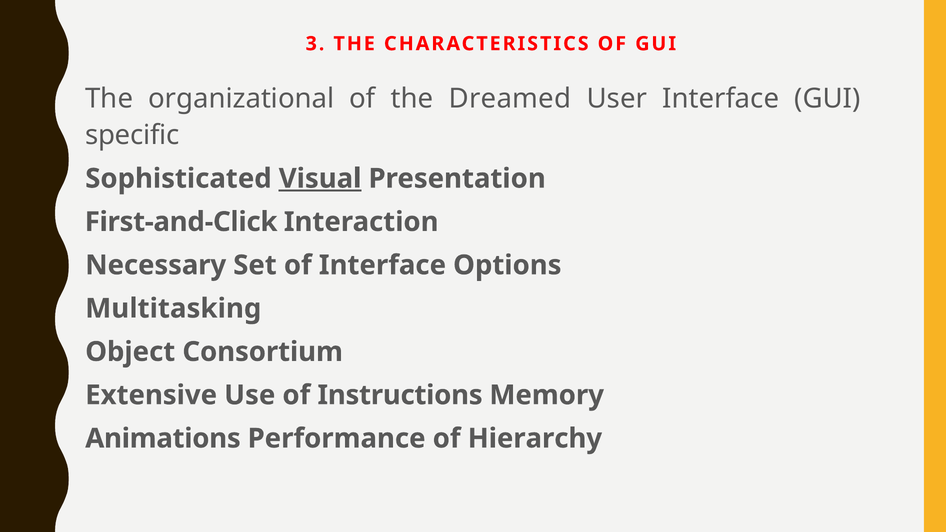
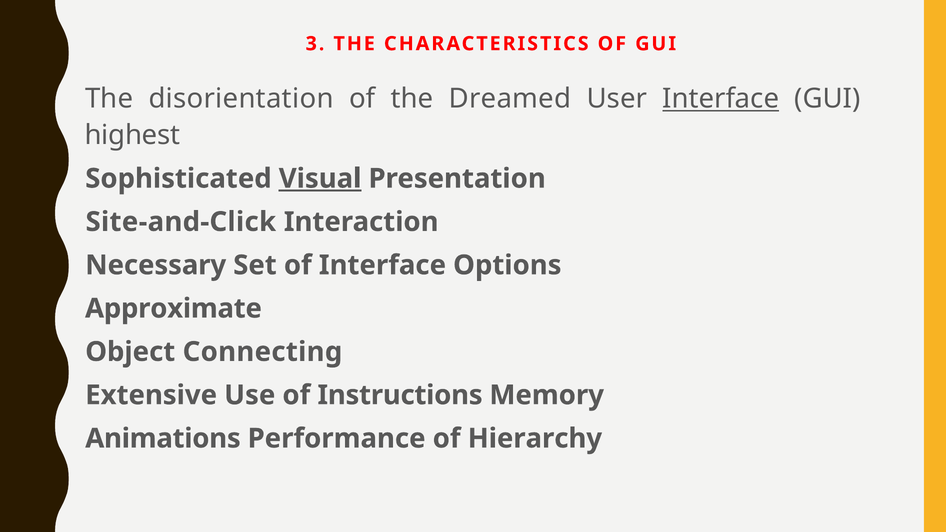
organizational: organizational -> disorientation (241, 99)
Interface underline: none -> present (721, 99)
specific: specific -> highest (132, 135)
First-and-Click: First-and-Click -> Site-and-Click (181, 222)
Multitasking: Multitasking -> Approximate (173, 309)
Consortium: Consortium -> Connecting (262, 352)
